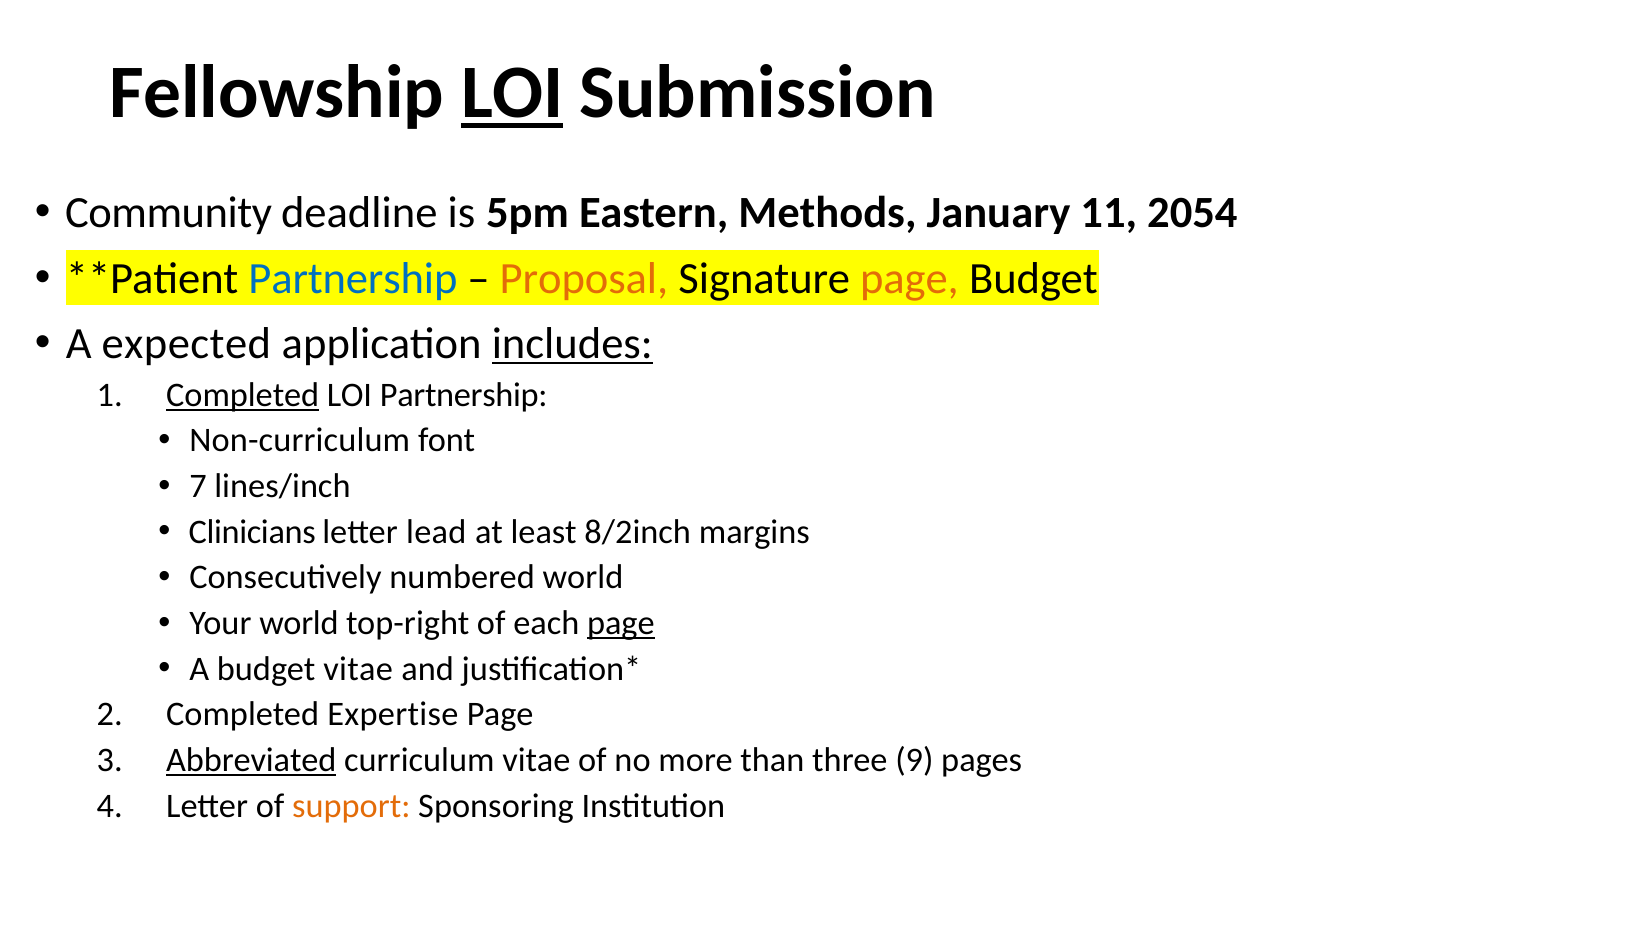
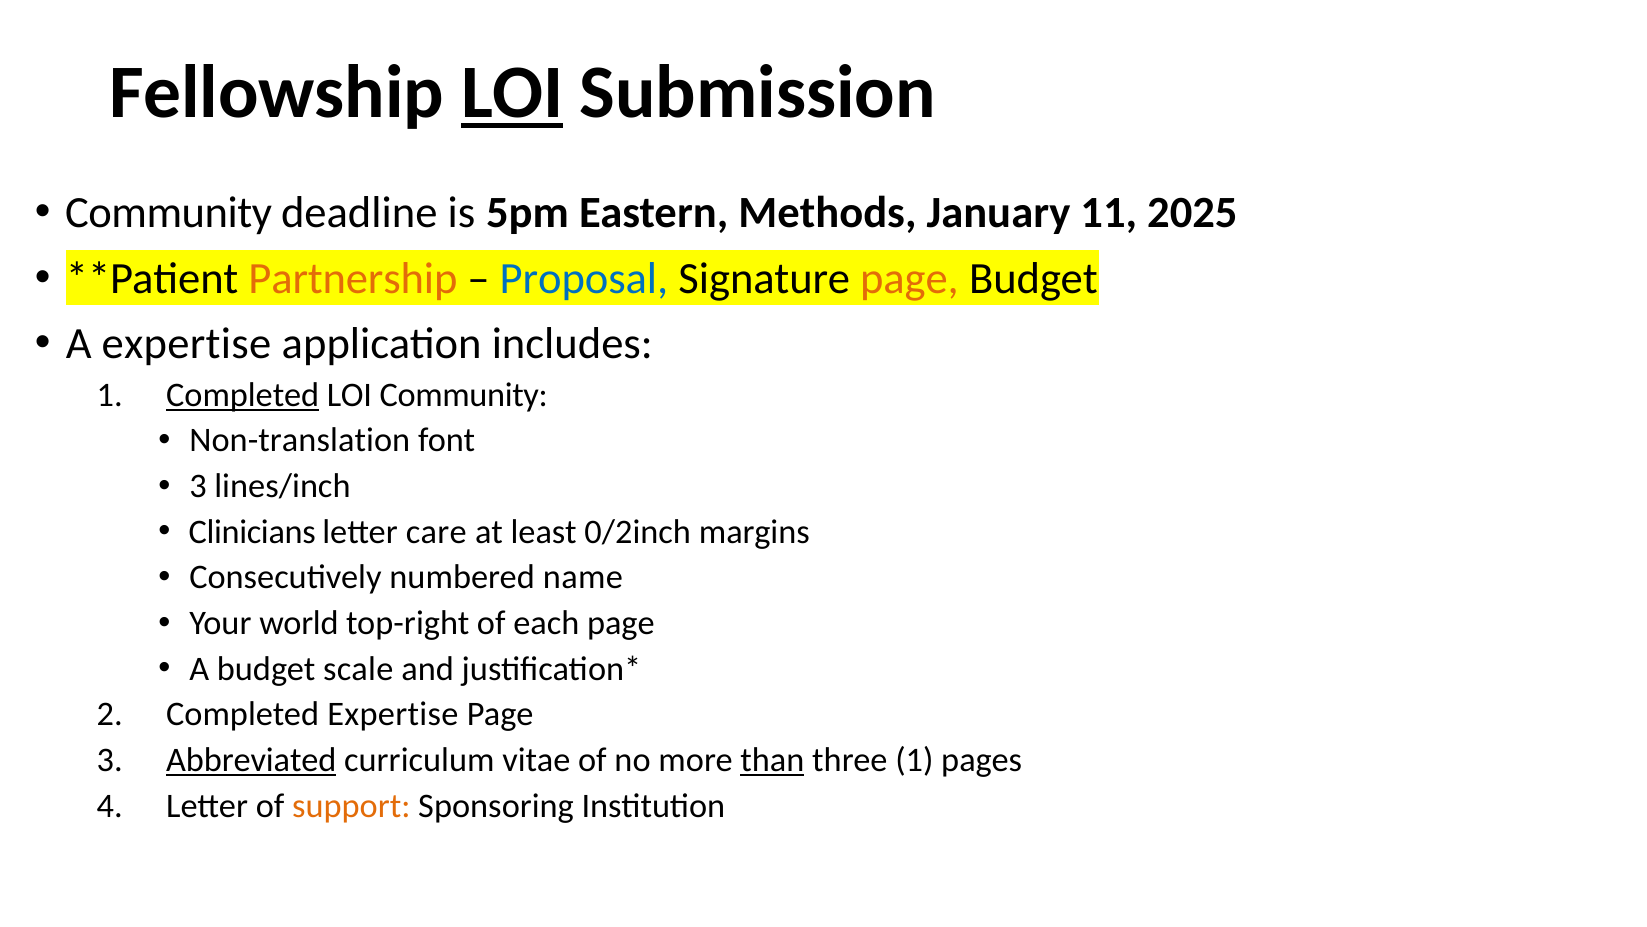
2054: 2054 -> 2025 (1192, 213)
Partnership colour: blue -> orange (353, 278)
Proposal colour: orange -> blue (584, 278)
A expected: expected -> expertise (186, 343)
includes underline: present -> none (572, 343)
LOI Partnership: Partnership -> Community (464, 395)
Non-curriculum: Non-curriculum -> Non-translation (300, 440)
7: 7 -> 3 (198, 486)
lead: lead -> care (436, 532)
8/2inch: 8/2inch -> 0/2inch (638, 532)
numbered world: world -> name (583, 577)
page underline: present -> none (621, 623)
budget vitae: vitae -> scale (358, 668)
than underline: none -> present (772, 760)
three 9: 9 -> 1 (914, 760)
